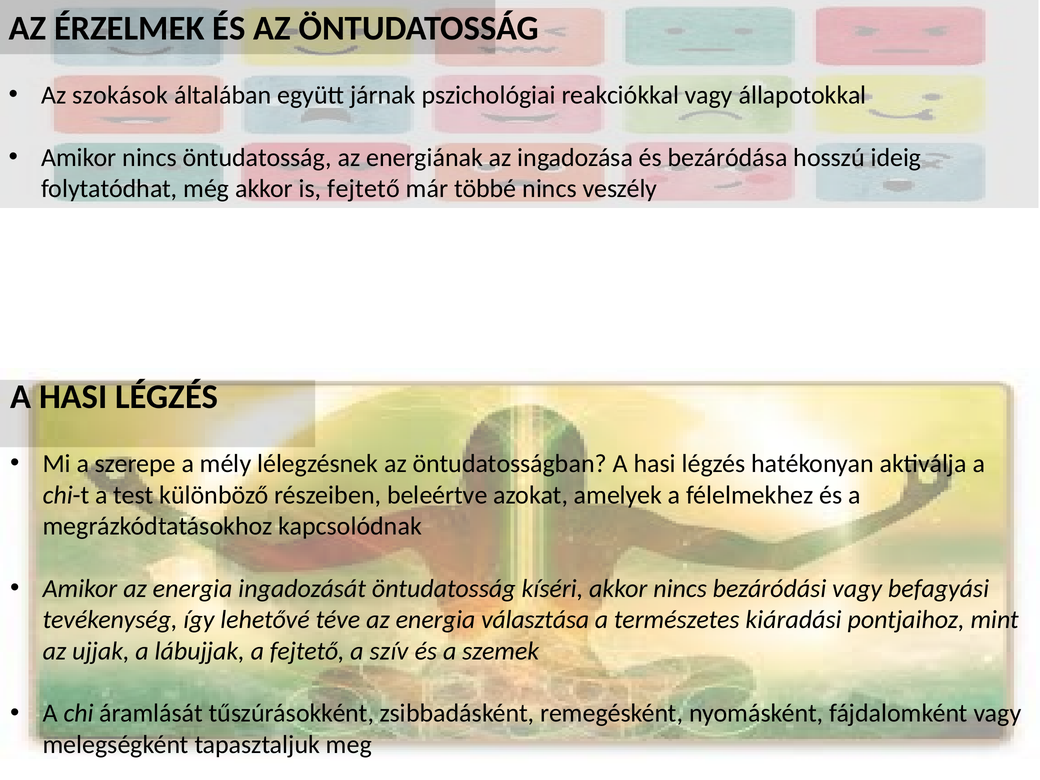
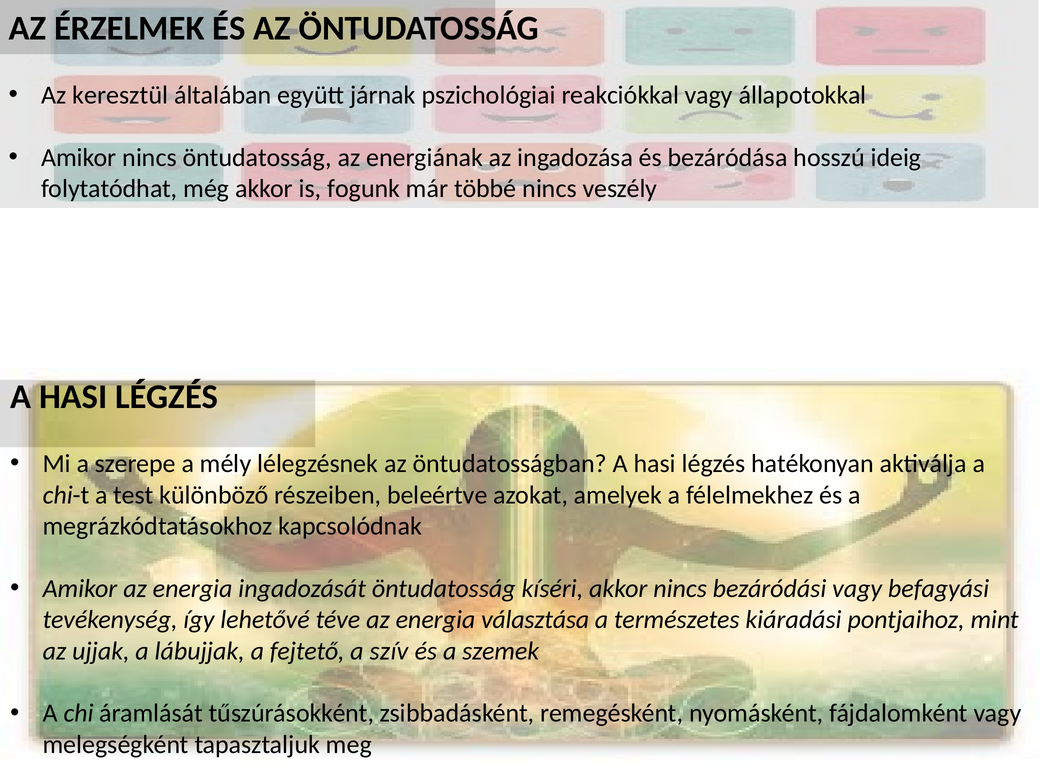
szokások: szokások -> keresztül (120, 95)
is fejtető: fejtető -> fogunk (364, 189)
